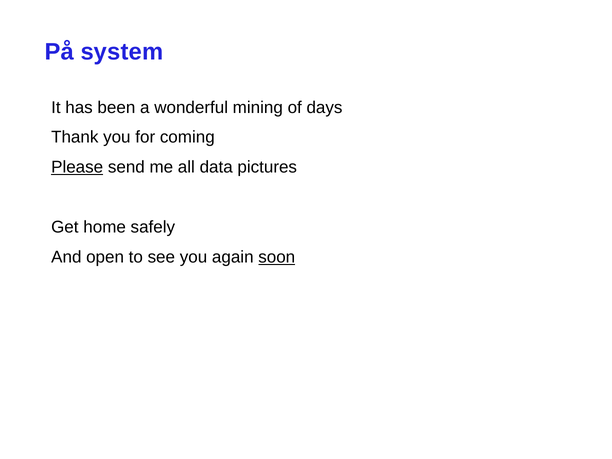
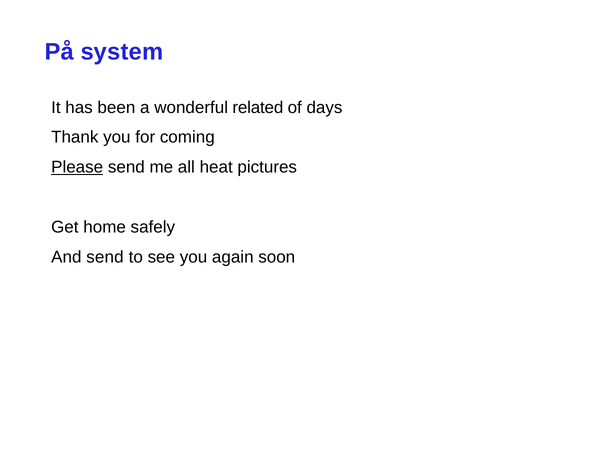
mining: mining -> related (258, 107)
data: data -> heat (216, 167)
And open: open -> send (105, 257)
soon underline: present -> none (277, 257)
